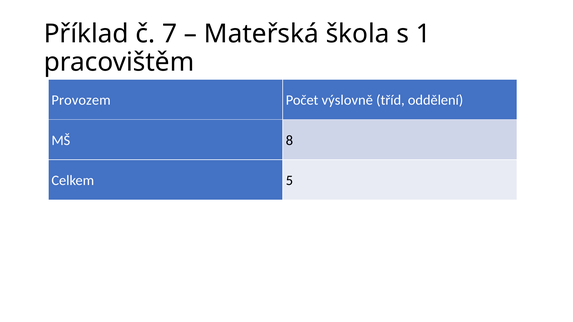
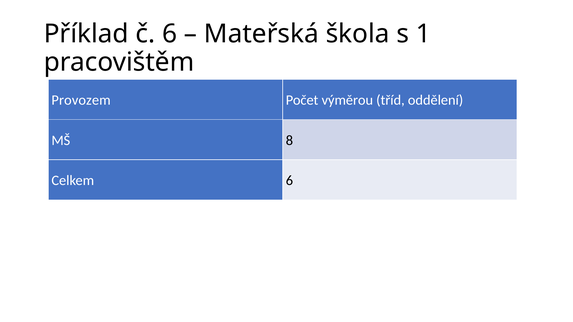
č 7: 7 -> 6 (170, 34)
výslovně: výslovně -> výměrou (347, 100)
Celkem 5: 5 -> 6 (289, 181)
